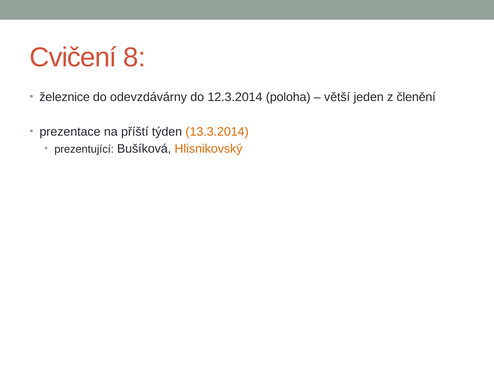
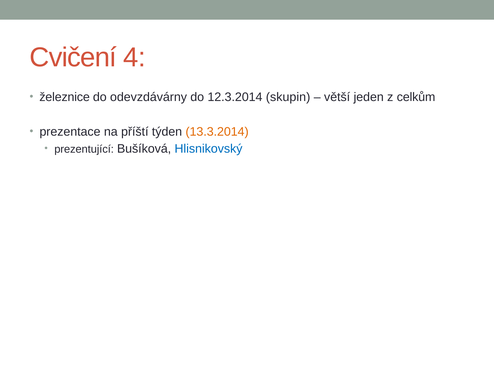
8: 8 -> 4 (134, 57)
poloha: poloha -> skupin (288, 97)
členění: členění -> celkům (416, 97)
Hlisnikovský colour: orange -> blue (209, 149)
